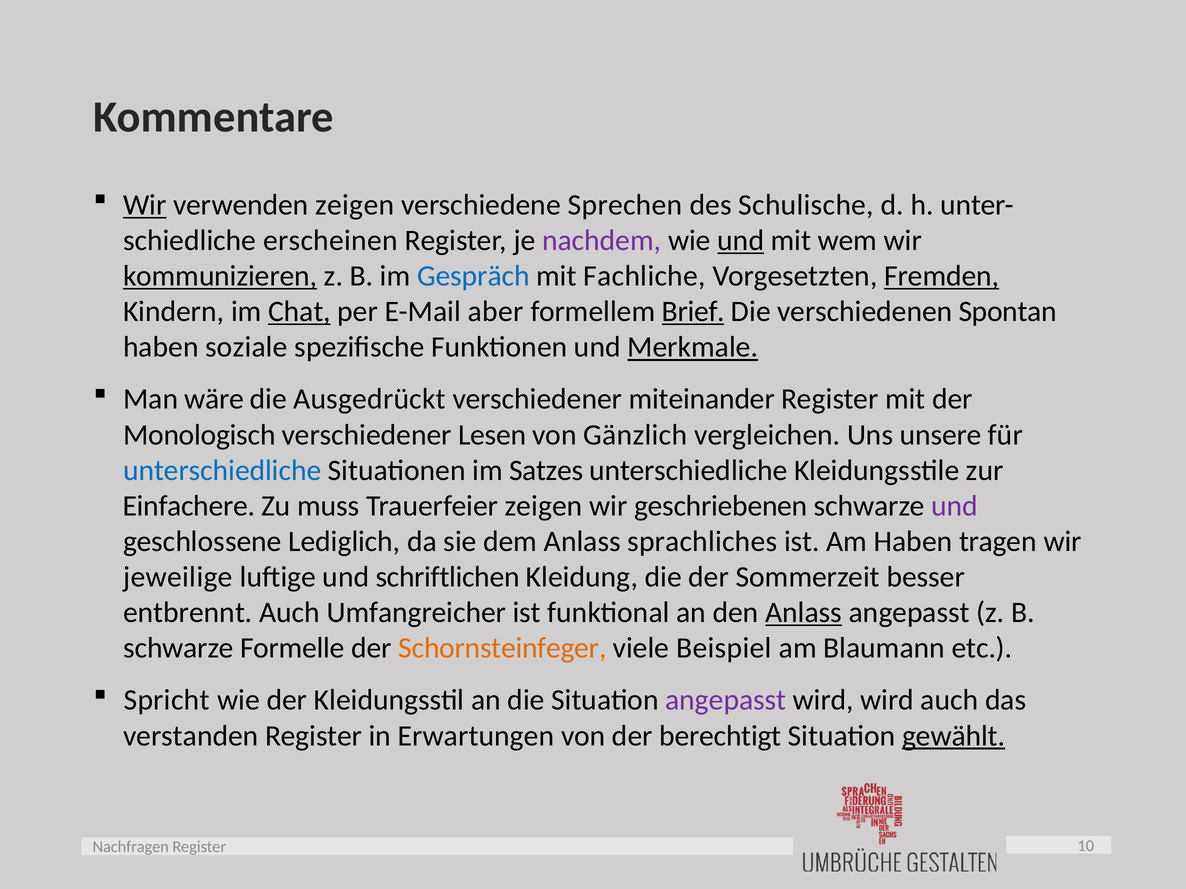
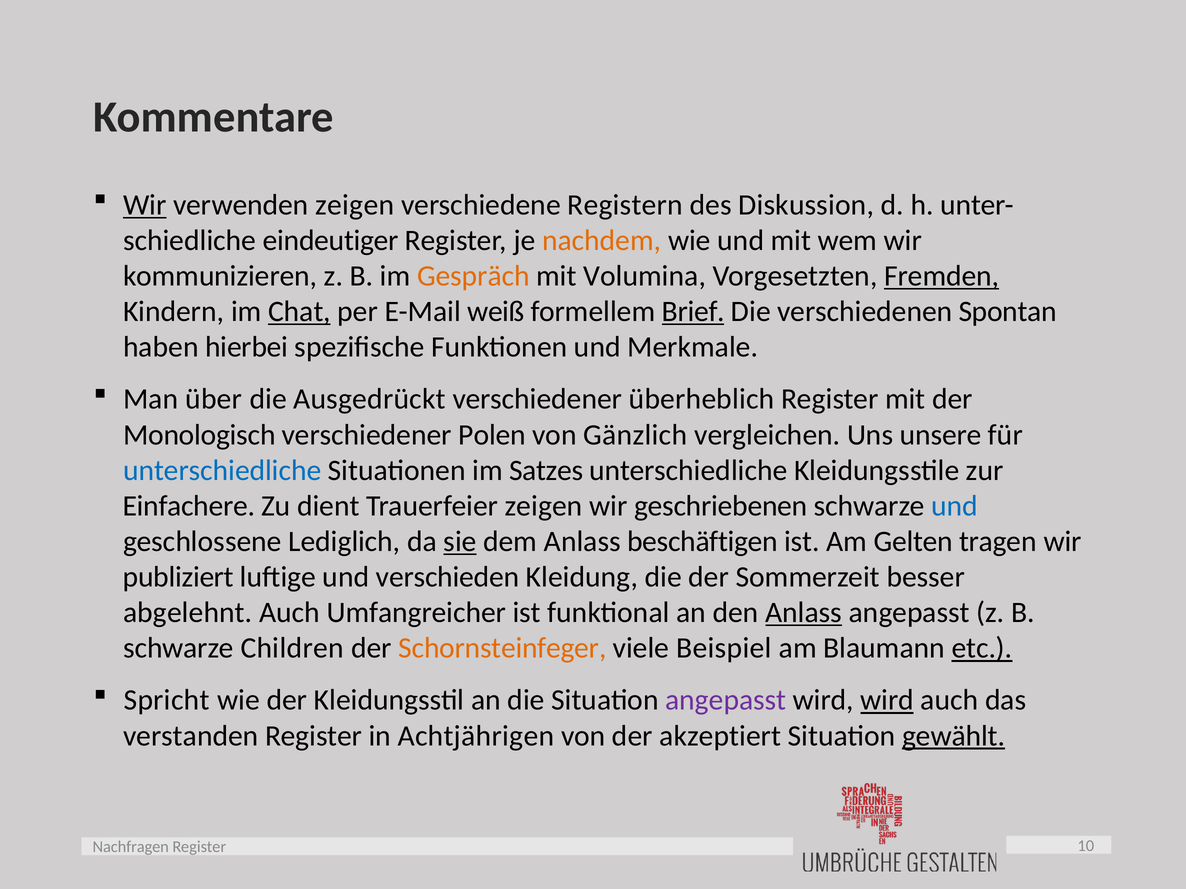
Sprechen: Sprechen -> Registern (625, 205)
Schulische: Schulische -> Diskussion (806, 205)
erscheinen: erscheinen -> eindeutiger (331, 241)
nachdem colour: purple -> orange (602, 241)
und underline: present -> none (741, 241)
kommunizieren underline: present -> none (220, 276)
Gespräch colour: blue -> orange (473, 276)
Fachliche: Fachliche -> Volumina (645, 276)
aber: aber -> weiß (496, 312)
soziale: soziale -> hierbei (247, 347)
Merkmale underline: present -> none (693, 347)
wäre: wäre -> über (214, 399)
miteinander: miteinander -> überheblich (702, 399)
Lesen: Lesen -> Polen (492, 435)
muss: muss -> dient (328, 506)
und colour: purple -> blue (954, 506)
sie underline: none -> present (460, 542)
sprachliches: sprachliches -> beschäftigen (703, 542)
Am Haben: Haben -> Gelten (913, 542)
jeweilige: jeweilige -> publiziert (178, 577)
schriftlichen: schriftlichen -> verschieden (448, 577)
entbrennt: entbrennt -> abgelehnt (188, 613)
Formelle: Formelle -> Children (292, 648)
etc underline: none -> present (982, 648)
wird underline: none -> present (887, 701)
Erwartungen: Erwartungen -> Achtjährigen (476, 736)
berechtigt: berechtigt -> akzeptiert (720, 736)
